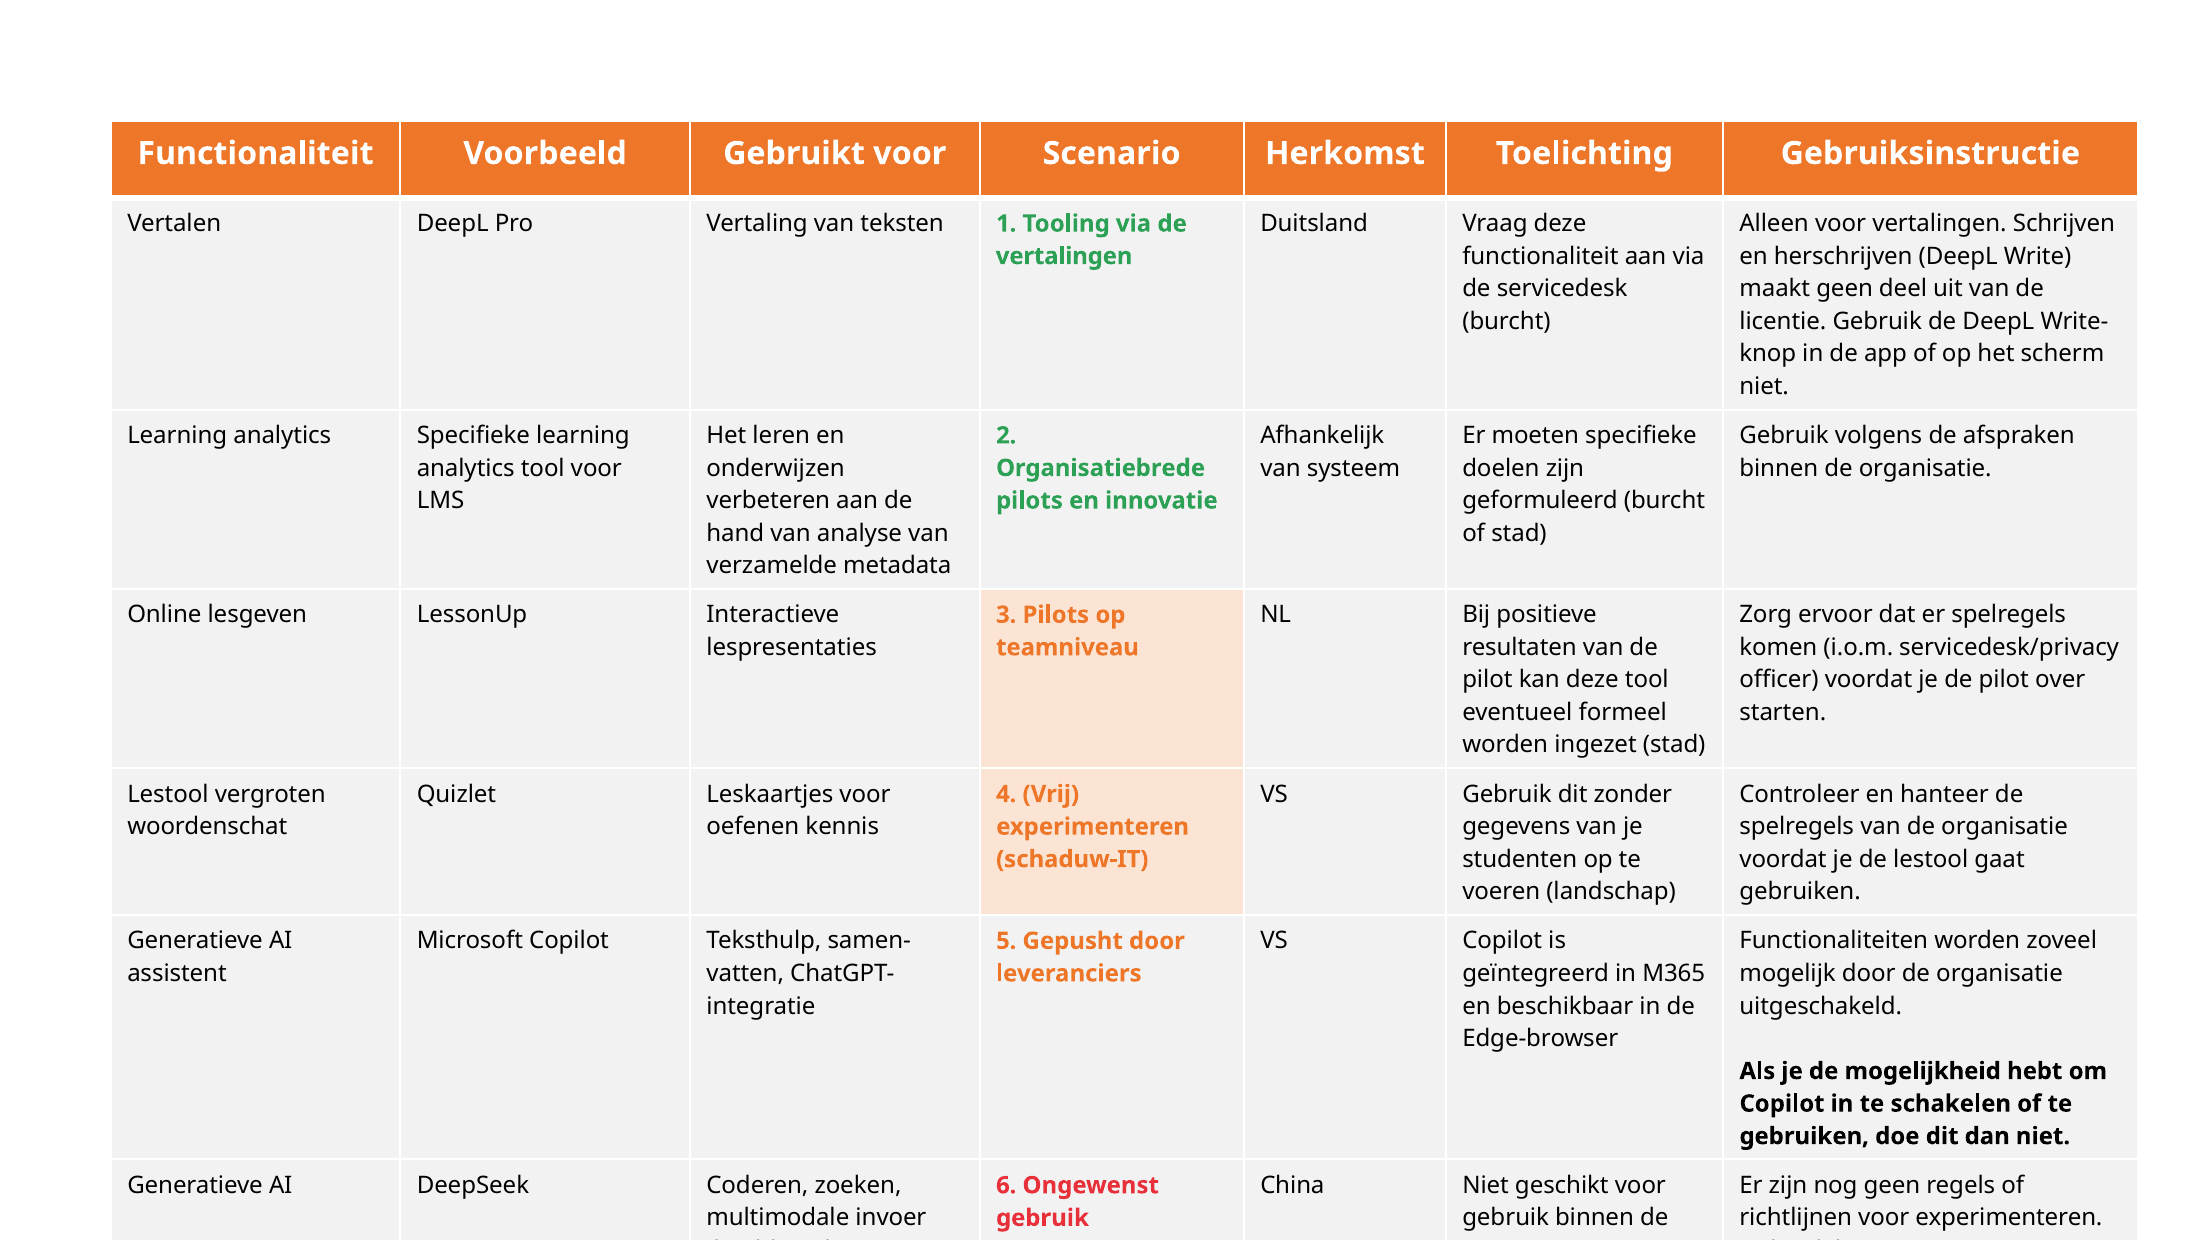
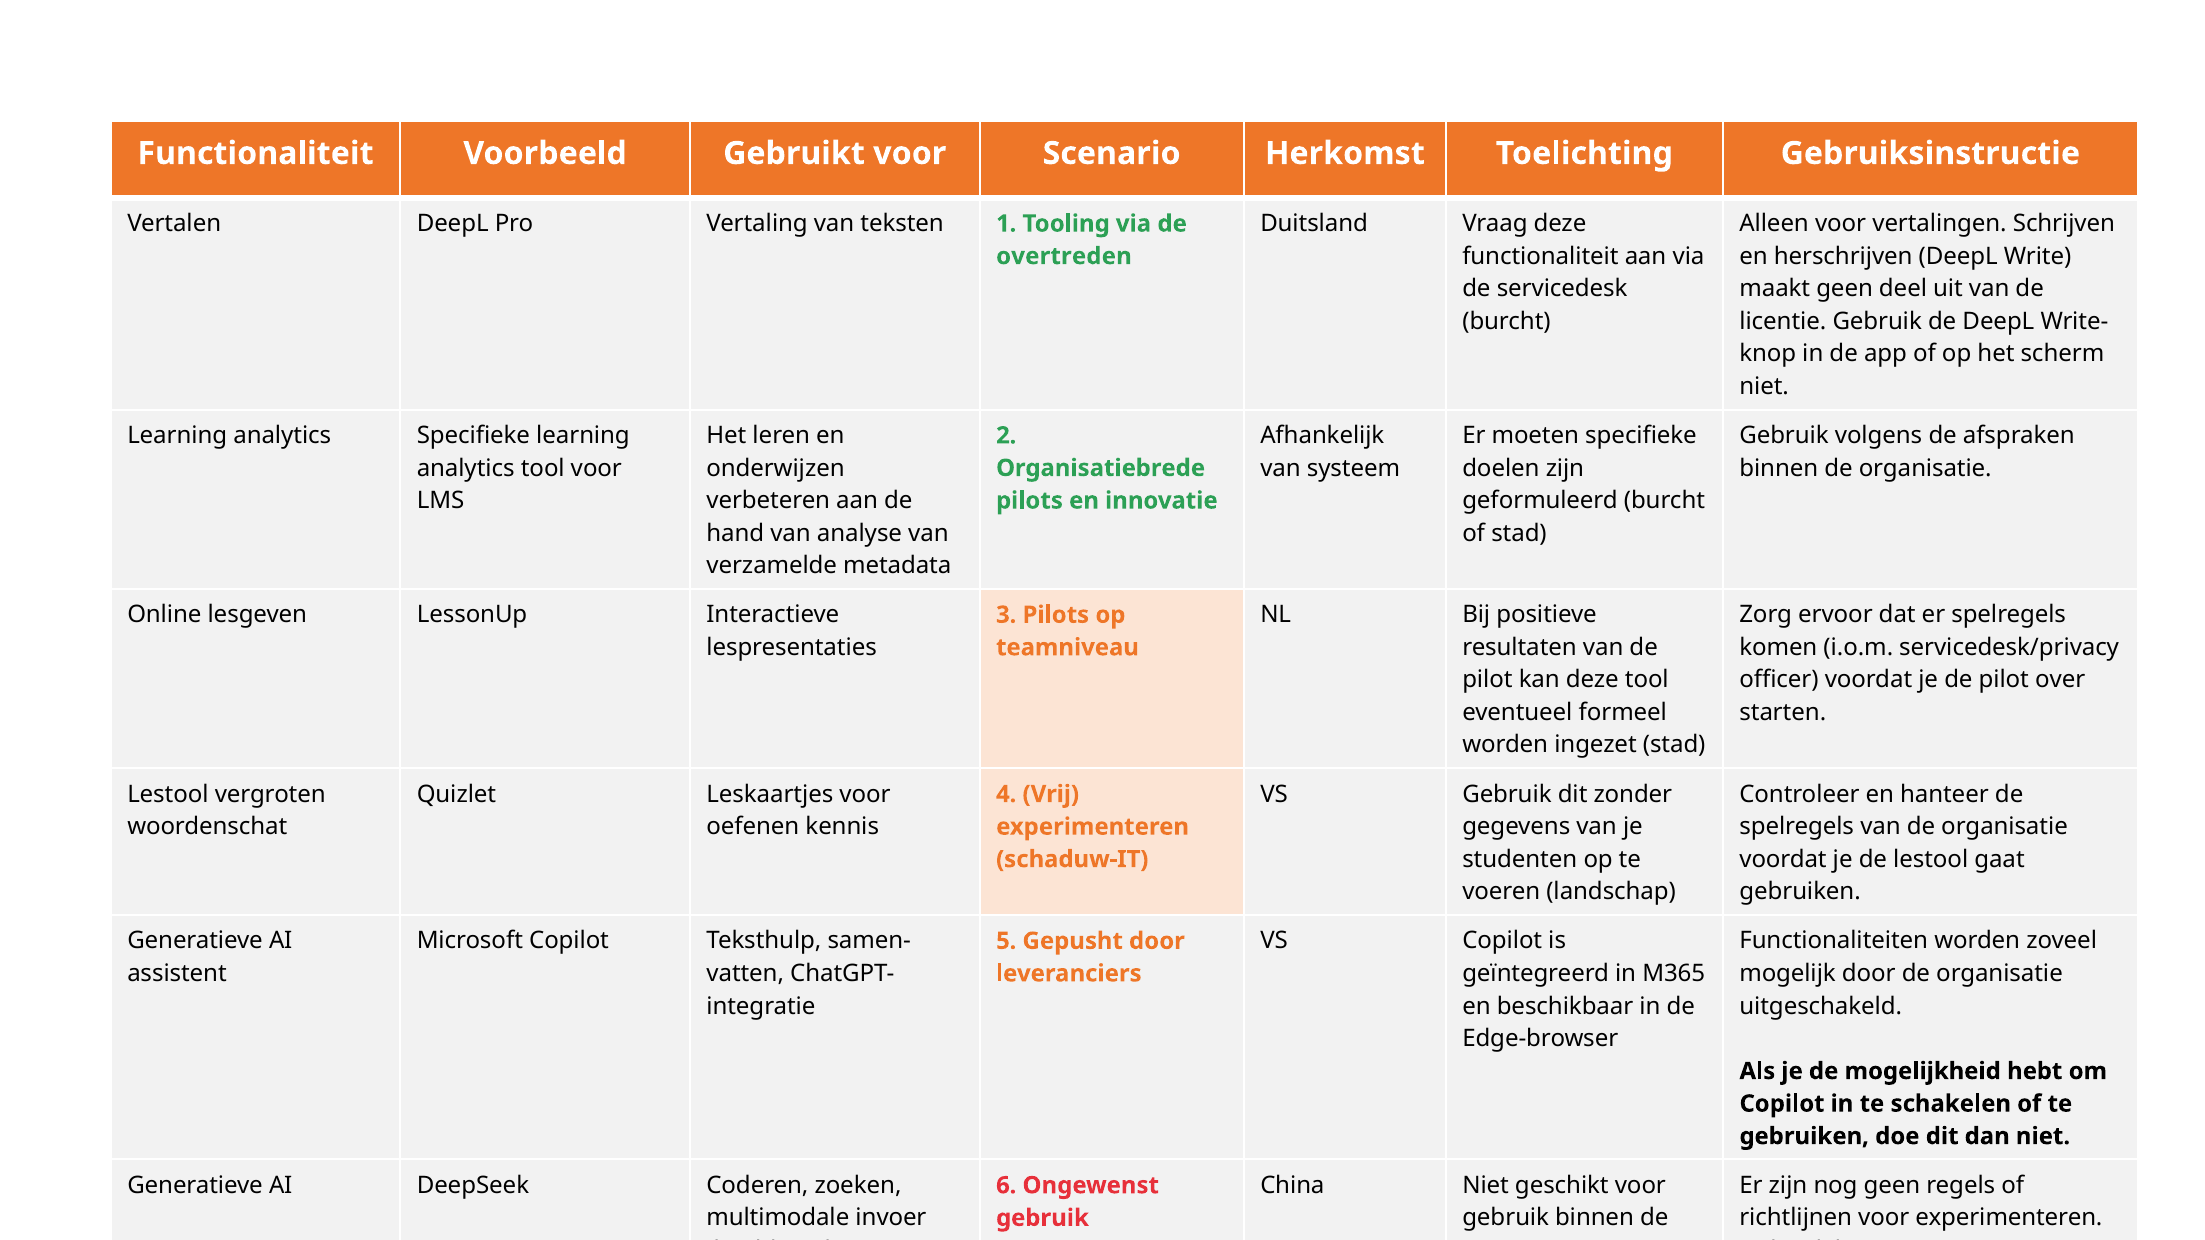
vertalingen: vertalingen -> overtreden (1064, 256)
